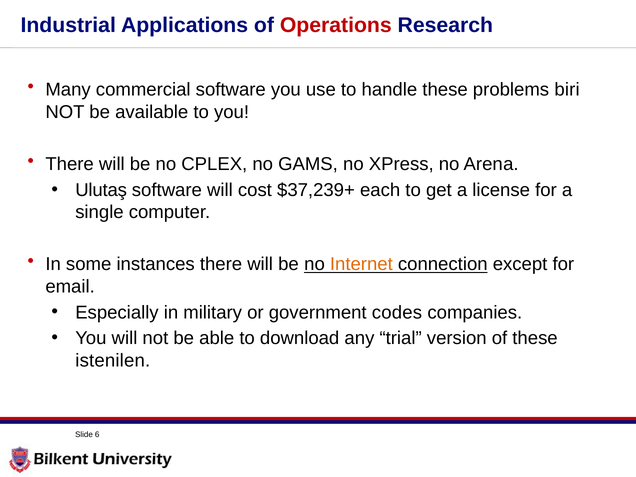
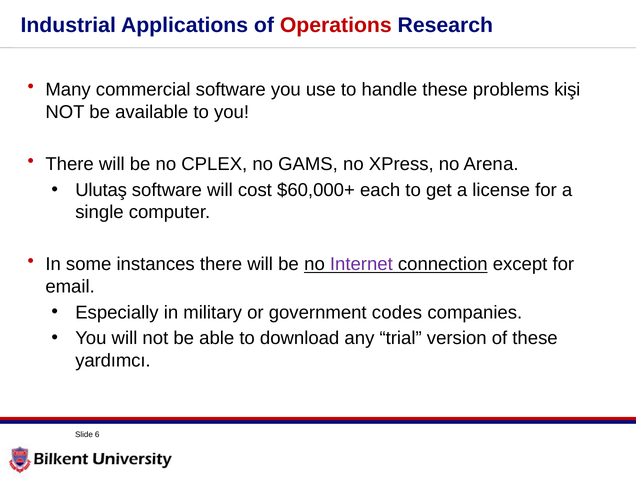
biri: biri -> kişi (567, 90)
$37,239+: $37,239+ -> $60,000+ (316, 190)
Internet colour: orange -> purple (361, 264)
istenilen: istenilen -> yardımcı (113, 361)
